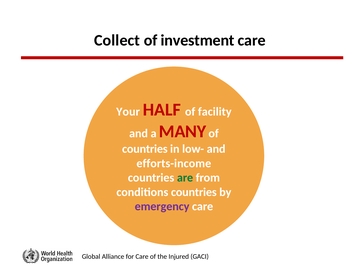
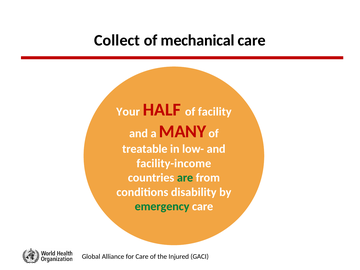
investment: investment -> mechanical (198, 40)
countries: countries -> treatable (145, 149)
efforts-income: efforts-income -> facility-income (174, 163)
conditions countries: countries -> disability (194, 192)
emergency colour: purple -> green (162, 207)
